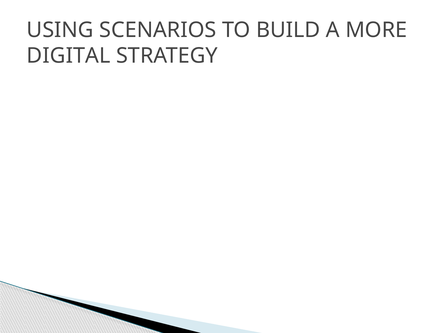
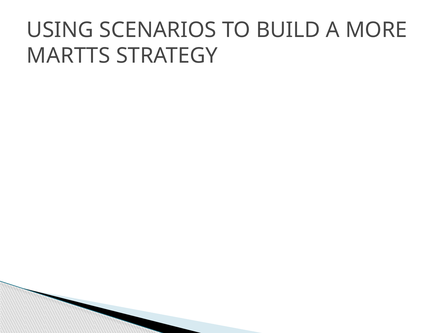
DIGITAL: DIGITAL -> MARTTS (68, 56)
